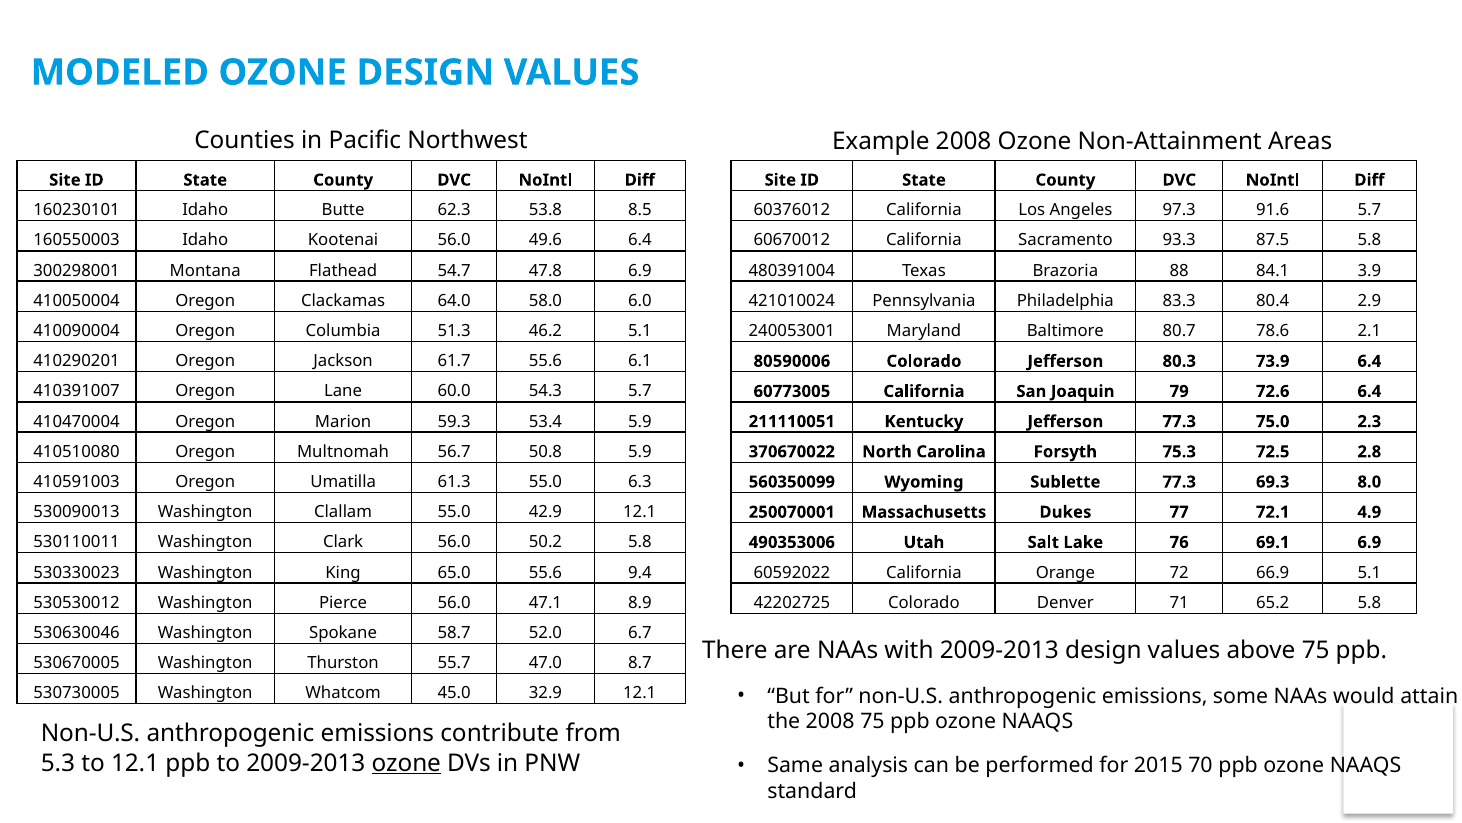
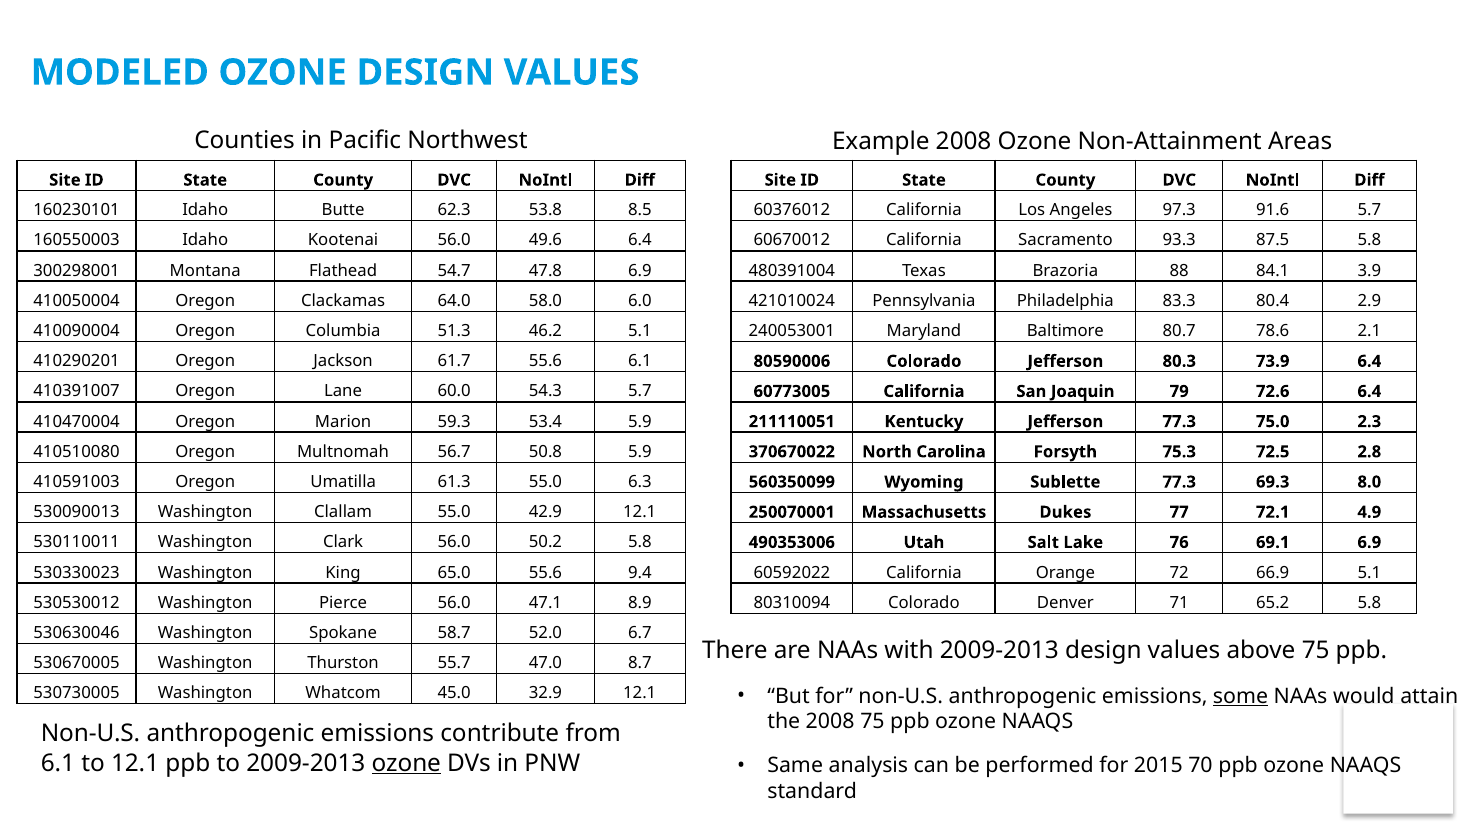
42202725: 42202725 -> 80310094 (792, 603)
some underline: none -> present (1241, 696)
5.3: 5.3 -> 6.1 (58, 763)
